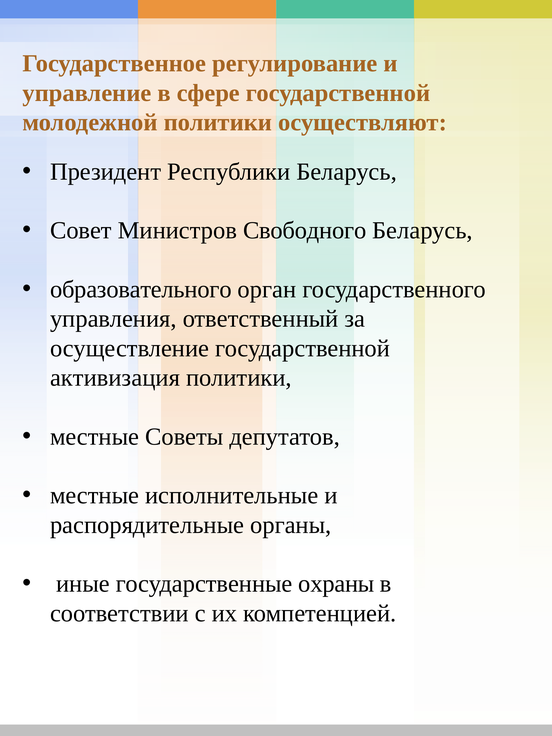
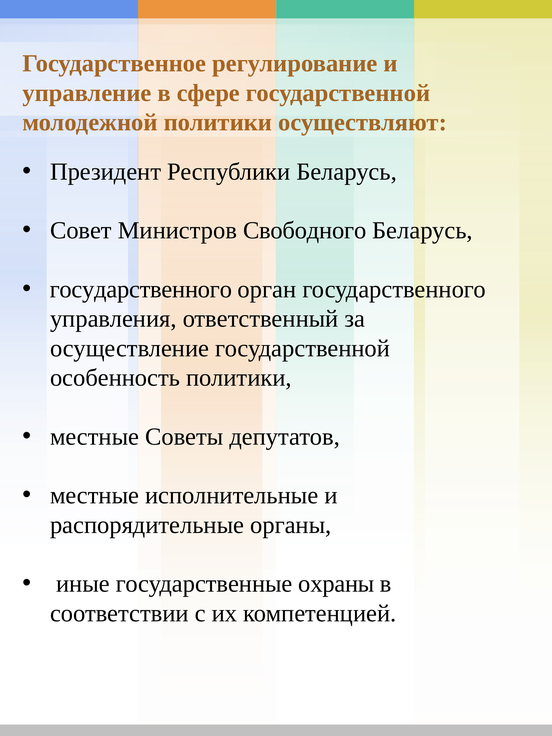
образовательного: образовательного -> государственного (141, 289)
активизация: активизация -> особенность (115, 378)
